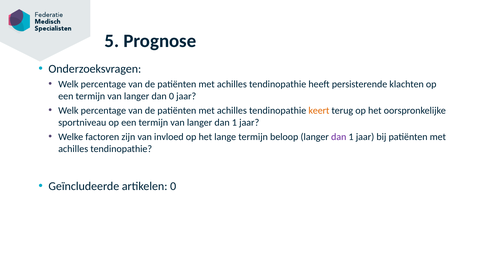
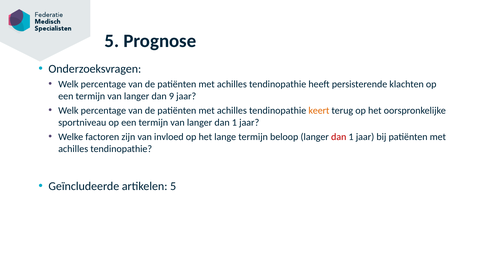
dan 0: 0 -> 9 (171, 96)
dan colour: purple -> red (339, 137)
artikelen 0: 0 -> 5 (173, 186)
